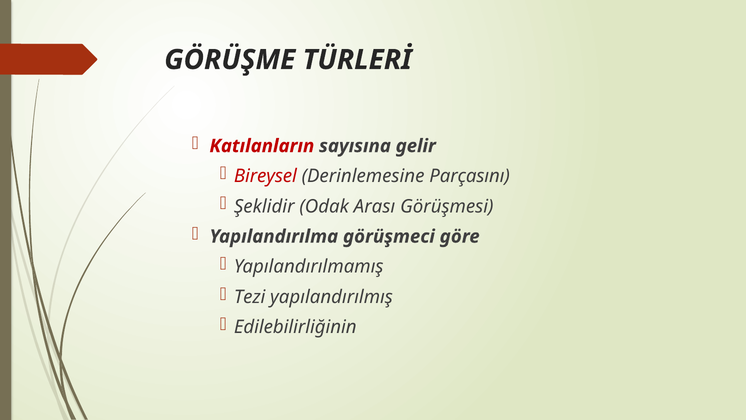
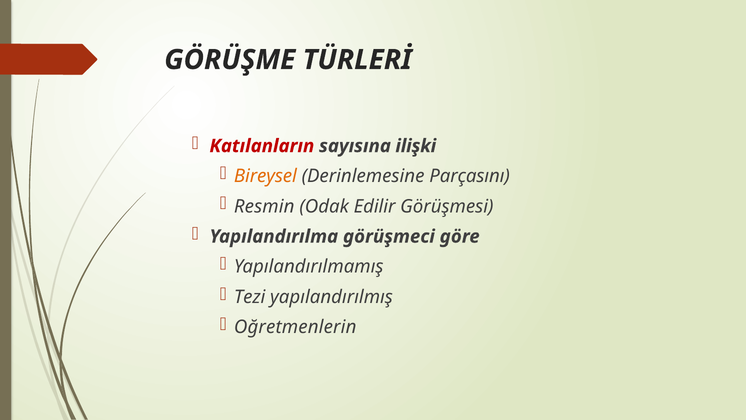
gelir: gelir -> ilişki (416, 146)
Bireysel colour: red -> orange (265, 176)
Şeklidir: Şeklidir -> Resmin (264, 206)
Arası: Arası -> Edilir (375, 206)
Edilebilirliğinin: Edilebilirliğinin -> Oğretmenlerin (295, 327)
